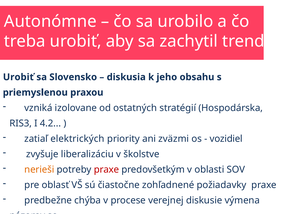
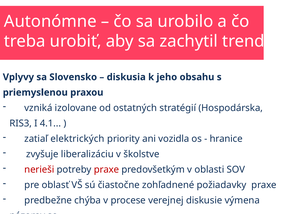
Urobiť: Urobiť -> Vplyvy (18, 77)
4.2: 4.2 -> 4.1 (50, 123)
zväzmi: zväzmi -> vozidla (174, 139)
vozidiel: vozidiel -> hranice (226, 139)
nerieši colour: orange -> red (39, 169)
